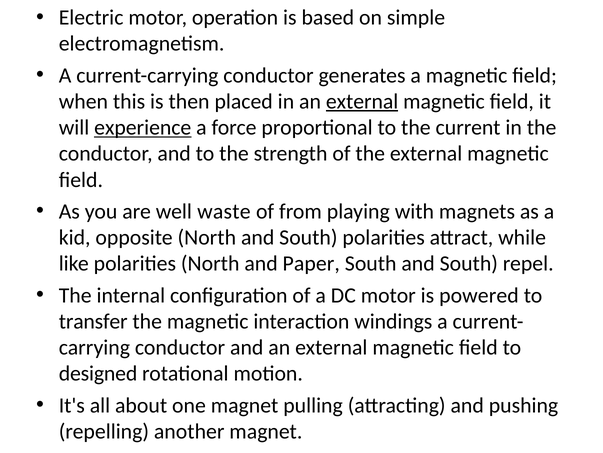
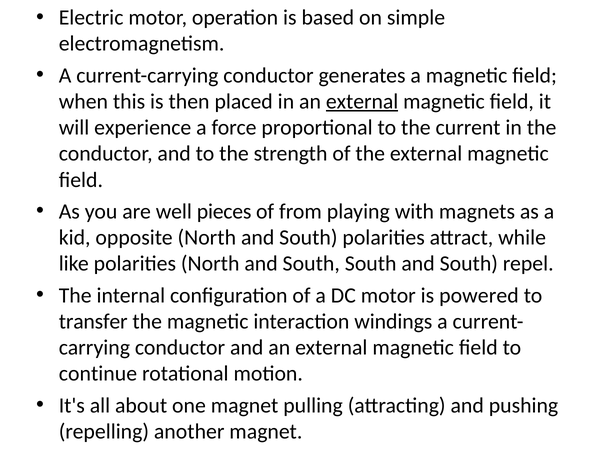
experience underline: present -> none (143, 127)
waste: waste -> pieces (224, 211)
polarities North and Paper: Paper -> South (311, 263)
designed: designed -> continue (98, 373)
